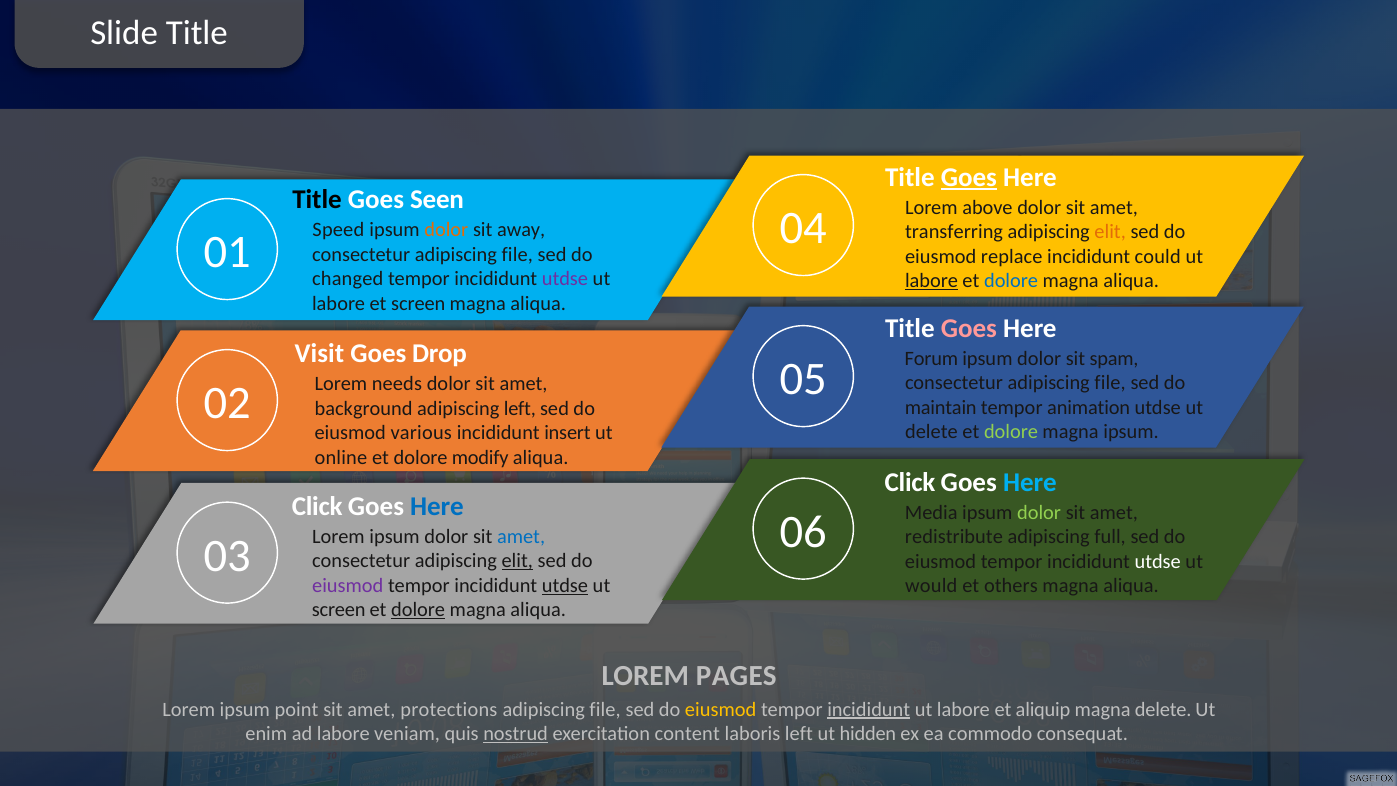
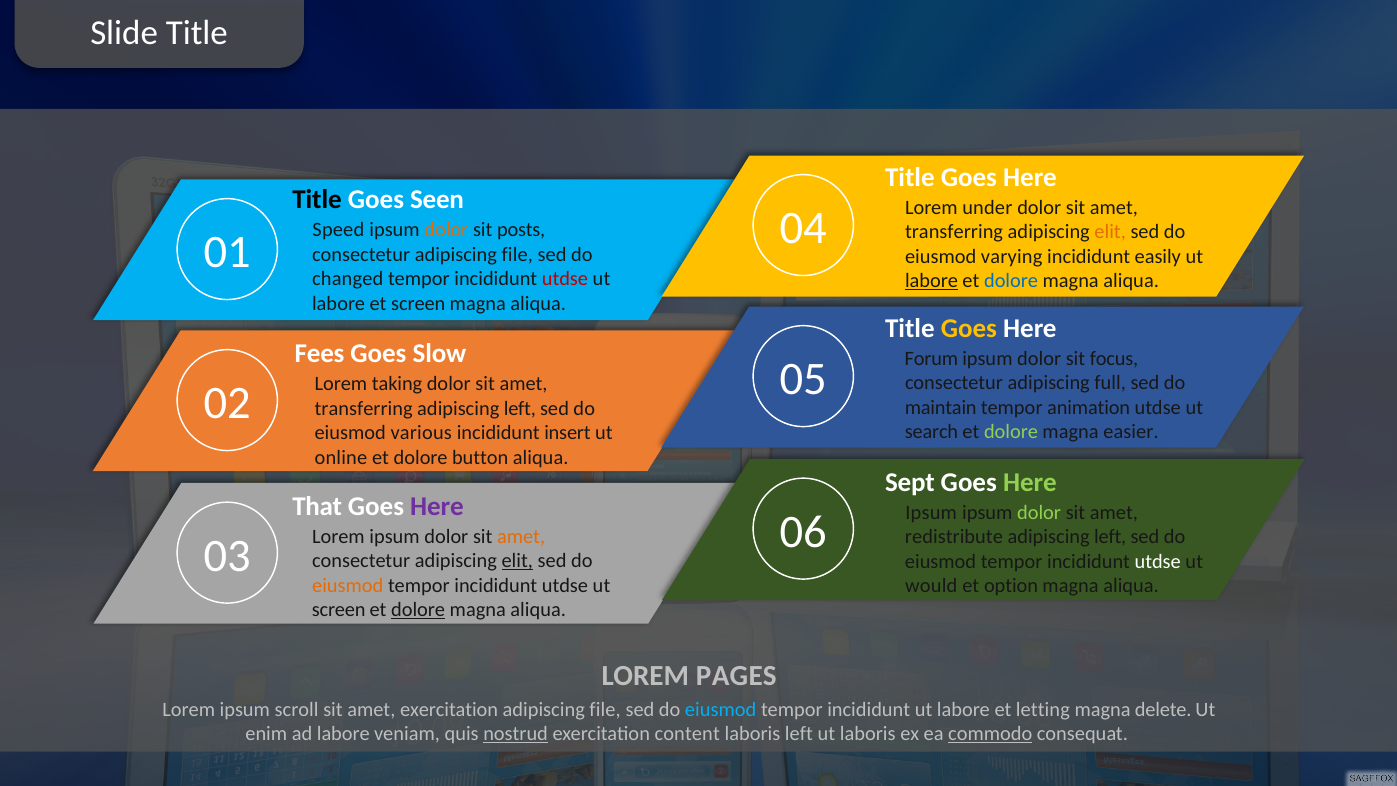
Goes underline: present -> none (969, 177)
above: above -> under (987, 207)
away: away -> posts (521, 230)
replace: replace -> varying (1012, 256)
could: could -> easily (1158, 256)
utdse colour: purple -> red (565, 279)
Goes colour: pink -> yellow (969, 328)
Visit: Visit -> Fees (320, 354)
Drop: Drop -> Slow (439, 354)
spam: spam -> focus (1114, 358)
file: file -> full (1110, 383)
needs: needs -> taking (397, 384)
background: background -> transferring (364, 408)
delete: delete -> search (932, 432)
magna ipsum: ipsum -> easier (1131, 432)
modify: modify -> button (480, 457)
Click: Click -> Sept (910, 482)
Here colour: light blue -> light green (1030, 482)
Click: Click -> That (317, 506)
Here colour: blue -> purple (437, 506)
06 Media: Media -> Ipsum (931, 512)
full: full -> left (1110, 537)
amet colour: blue -> orange (521, 536)
eiusmod colour: purple -> orange (348, 585)
utdse underline: present -> none (565, 585)
others: others -> option (1011, 586)
point: point -> scroll (297, 709)
amet protections: protections -> exercitation (449, 709)
eiusmod colour: yellow -> light blue (721, 709)
incididunt underline: present -> none (869, 709)
aliquip: aliquip -> letting (1043, 709)
ut hidden: hidden -> laboris (868, 734)
commodo underline: none -> present (990, 734)
